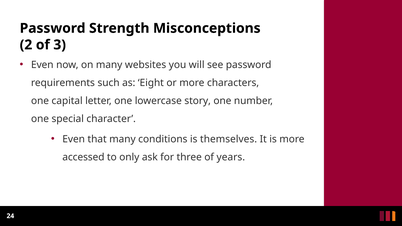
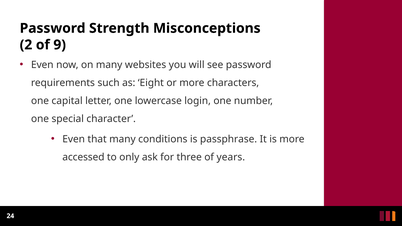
3: 3 -> 9 (60, 45)
story: story -> login (198, 101)
themselves: themselves -> passphrase (229, 139)
